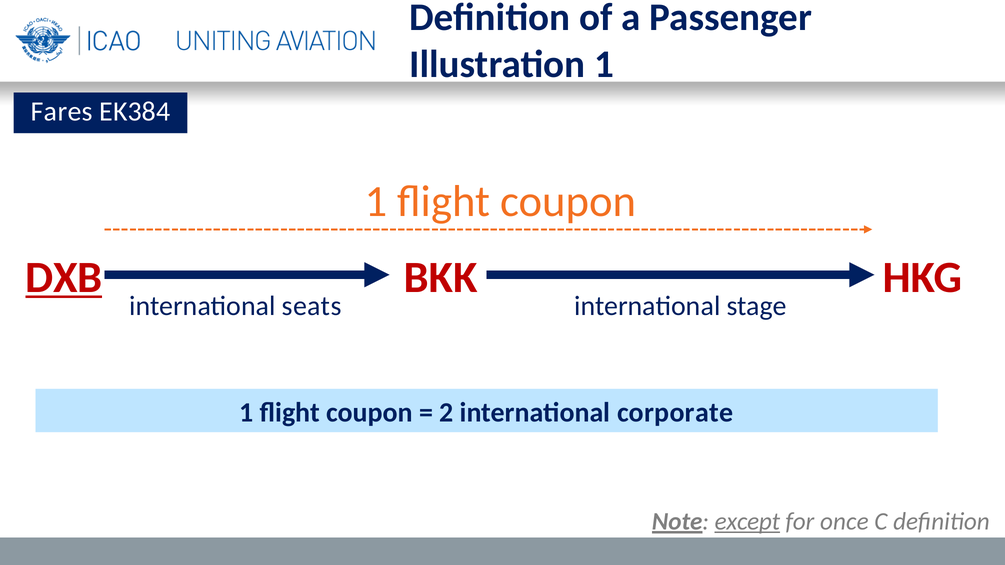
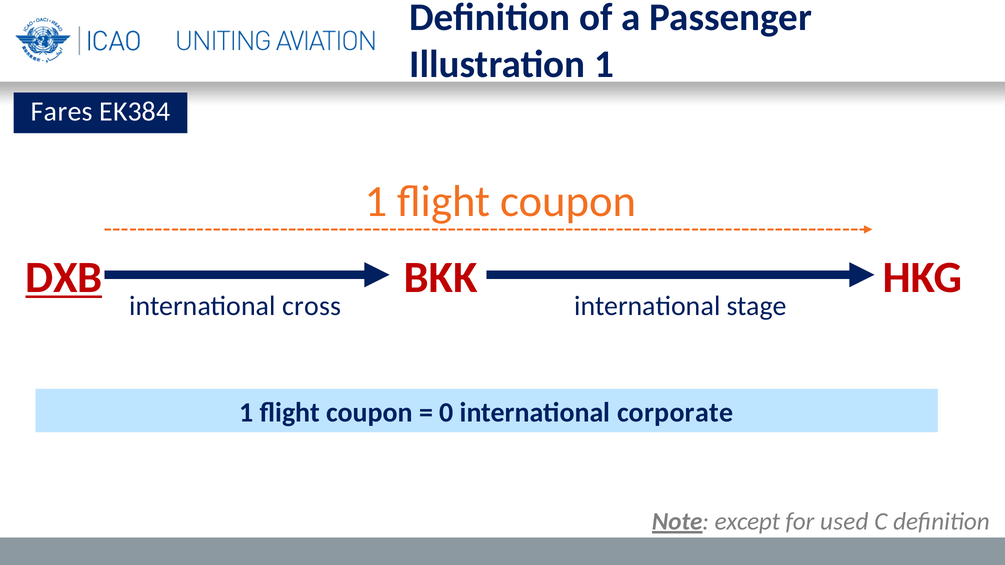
seats: seats -> cross (312, 306)
2: 2 -> 0 (446, 413)
except underline: present -> none (747, 522)
once: once -> used (844, 522)
